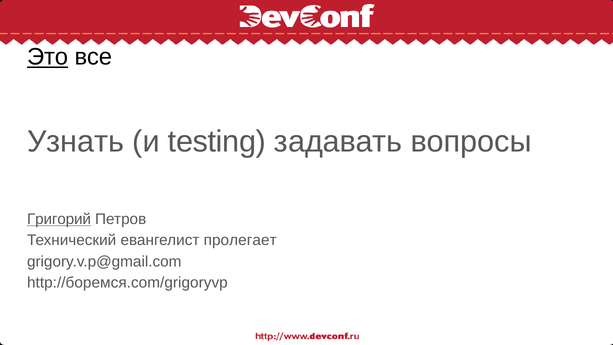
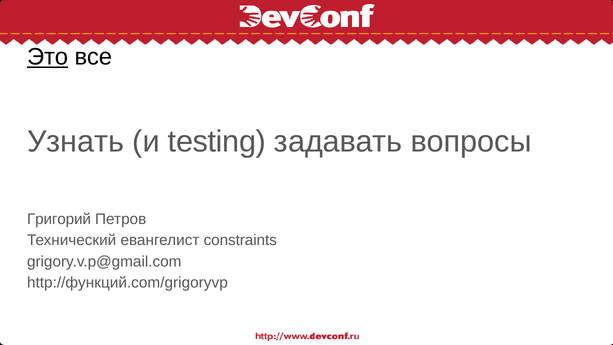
Григорий underline: present -> none (59, 219)
пролегает: пролегает -> constraints (240, 240)
http://боремся.com/grigoryvp: http://боремся.com/grigoryvp -> http://функций.com/grigoryvp (127, 282)
